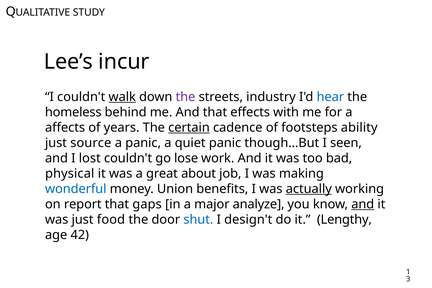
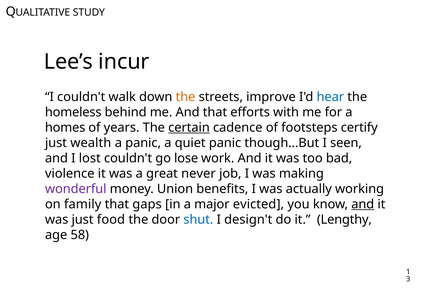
walk underline: present -> none (122, 97)
the colour: purple -> orange (186, 97)
industry: industry -> improve (271, 97)
effects: effects -> efforts (250, 112)
affects: affects -> homes (65, 128)
ability: ability -> certify (359, 128)
source: source -> wealth (91, 143)
physical: physical -> violence (70, 174)
about: about -> never (198, 174)
wonderful colour: blue -> purple (76, 189)
actually underline: present -> none (309, 189)
report: report -> family (83, 204)
analyze: analyze -> evicted (258, 204)
42: 42 -> 58 (80, 235)
